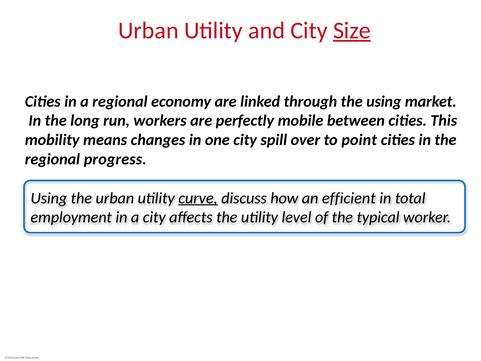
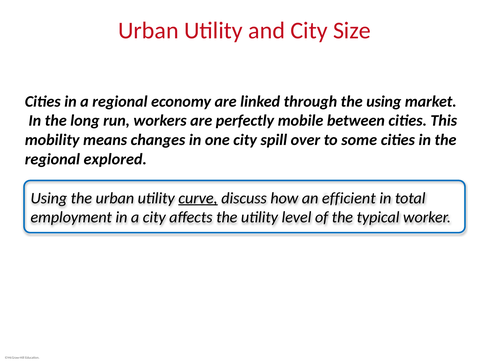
Size underline: present -> none (352, 31)
point: point -> some (359, 140)
progress: progress -> explored (115, 159)
